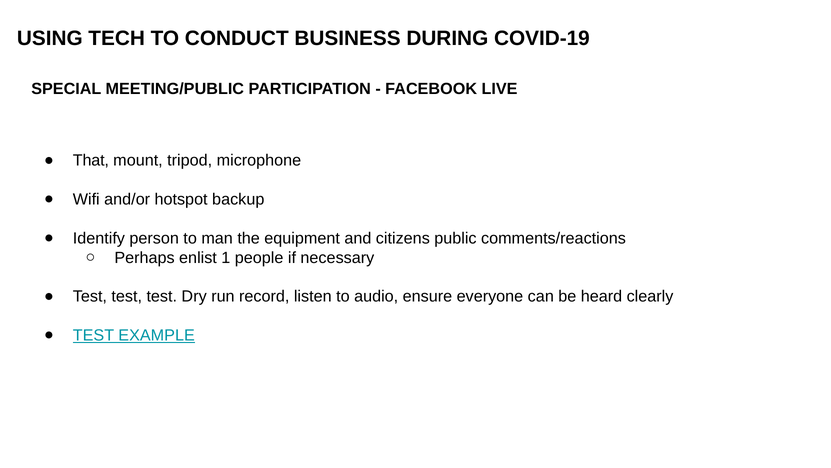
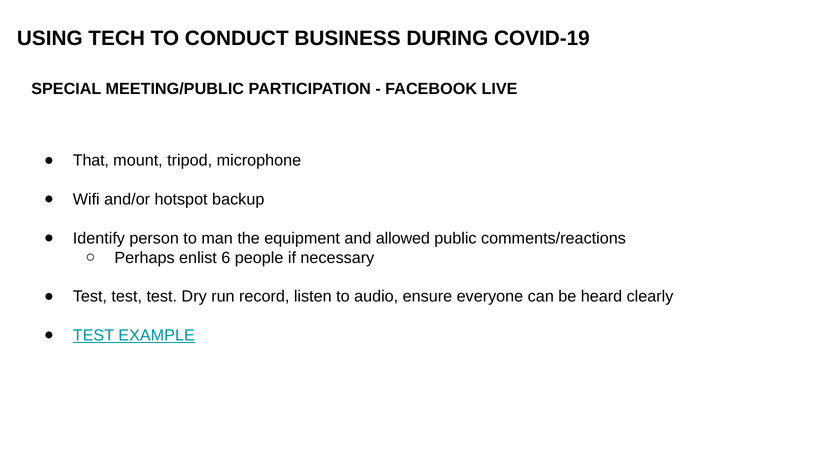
citizens: citizens -> allowed (403, 238)
1: 1 -> 6 (226, 257)
